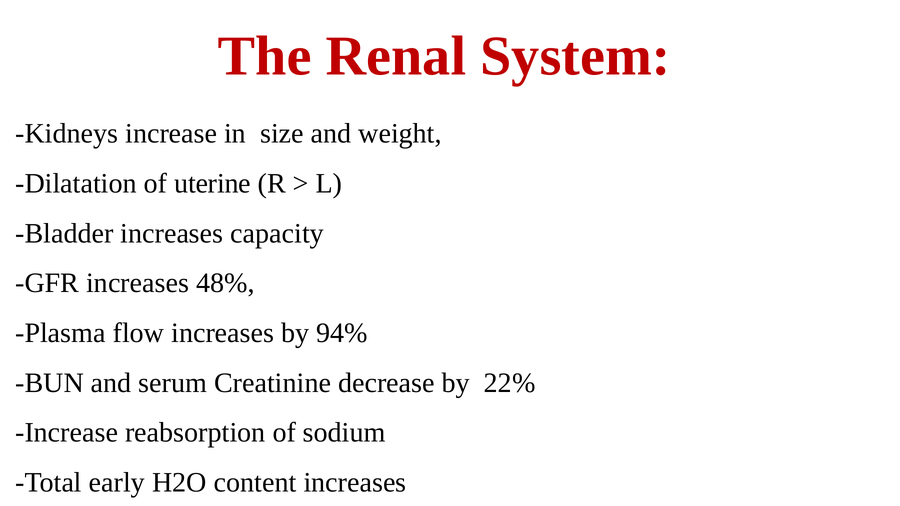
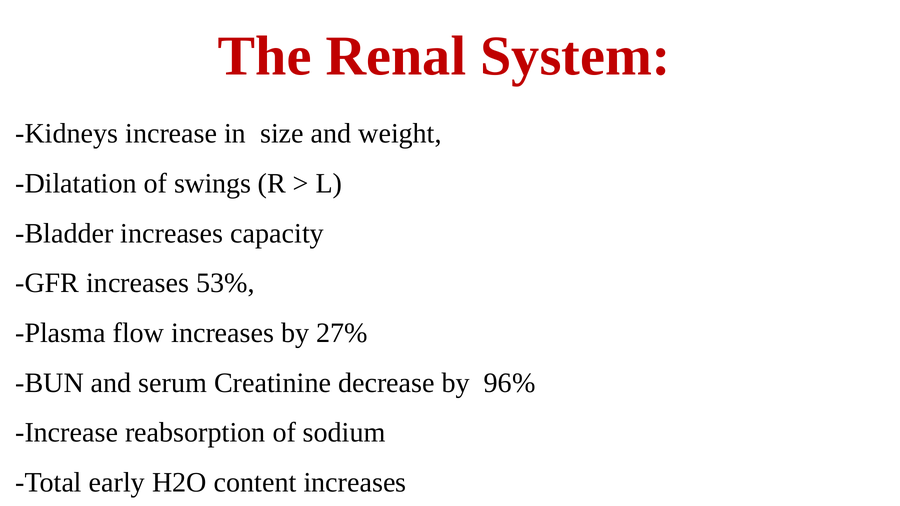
uterine: uterine -> swings (213, 183)
48%: 48% -> 53% (225, 283)
94%: 94% -> 27% (342, 333)
22%: 22% -> 96% (510, 383)
